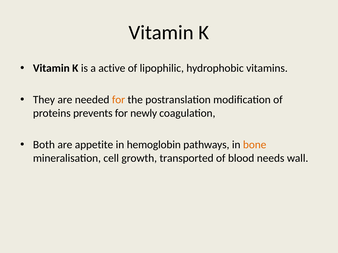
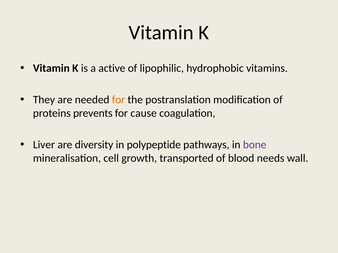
newly: newly -> cause (144, 113)
Both: Both -> Liver (44, 145)
appetite: appetite -> diversity (94, 145)
hemoglobin: hemoglobin -> polypeptide (154, 145)
bone colour: orange -> purple (255, 145)
